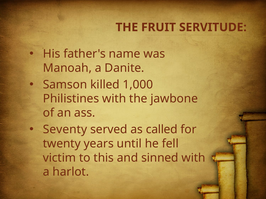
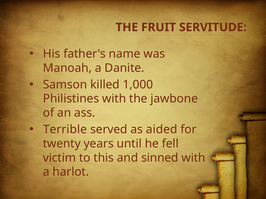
Seventy: Seventy -> Terrible (65, 130)
called: called -> aided (162, 130)
